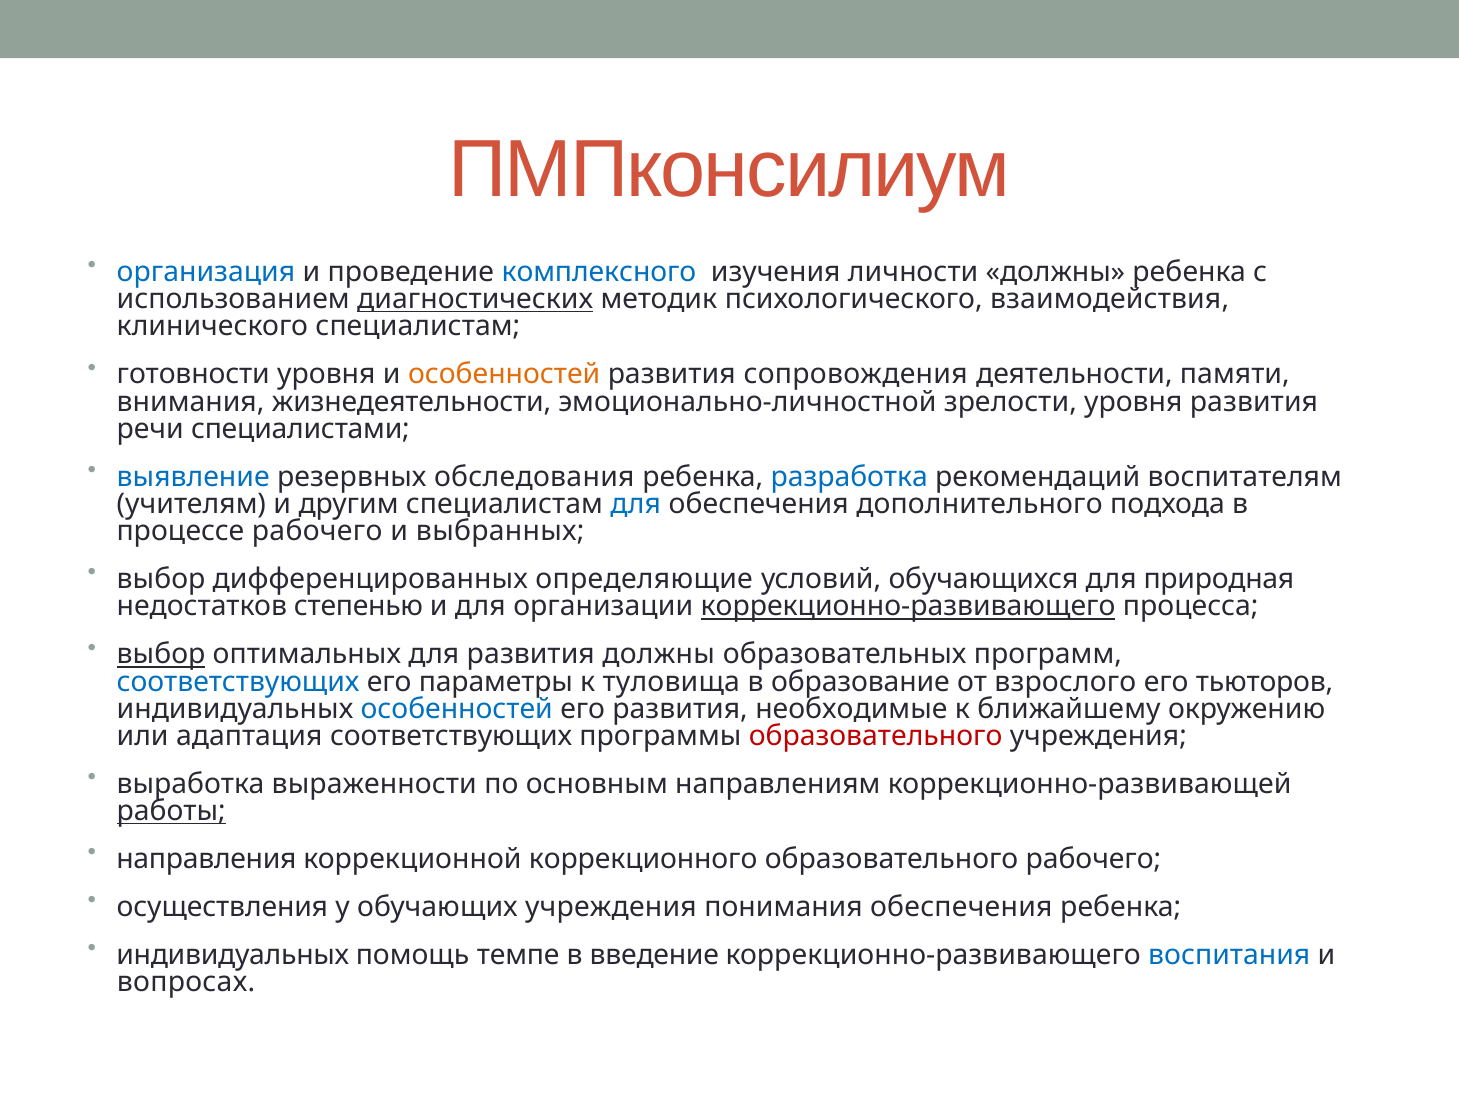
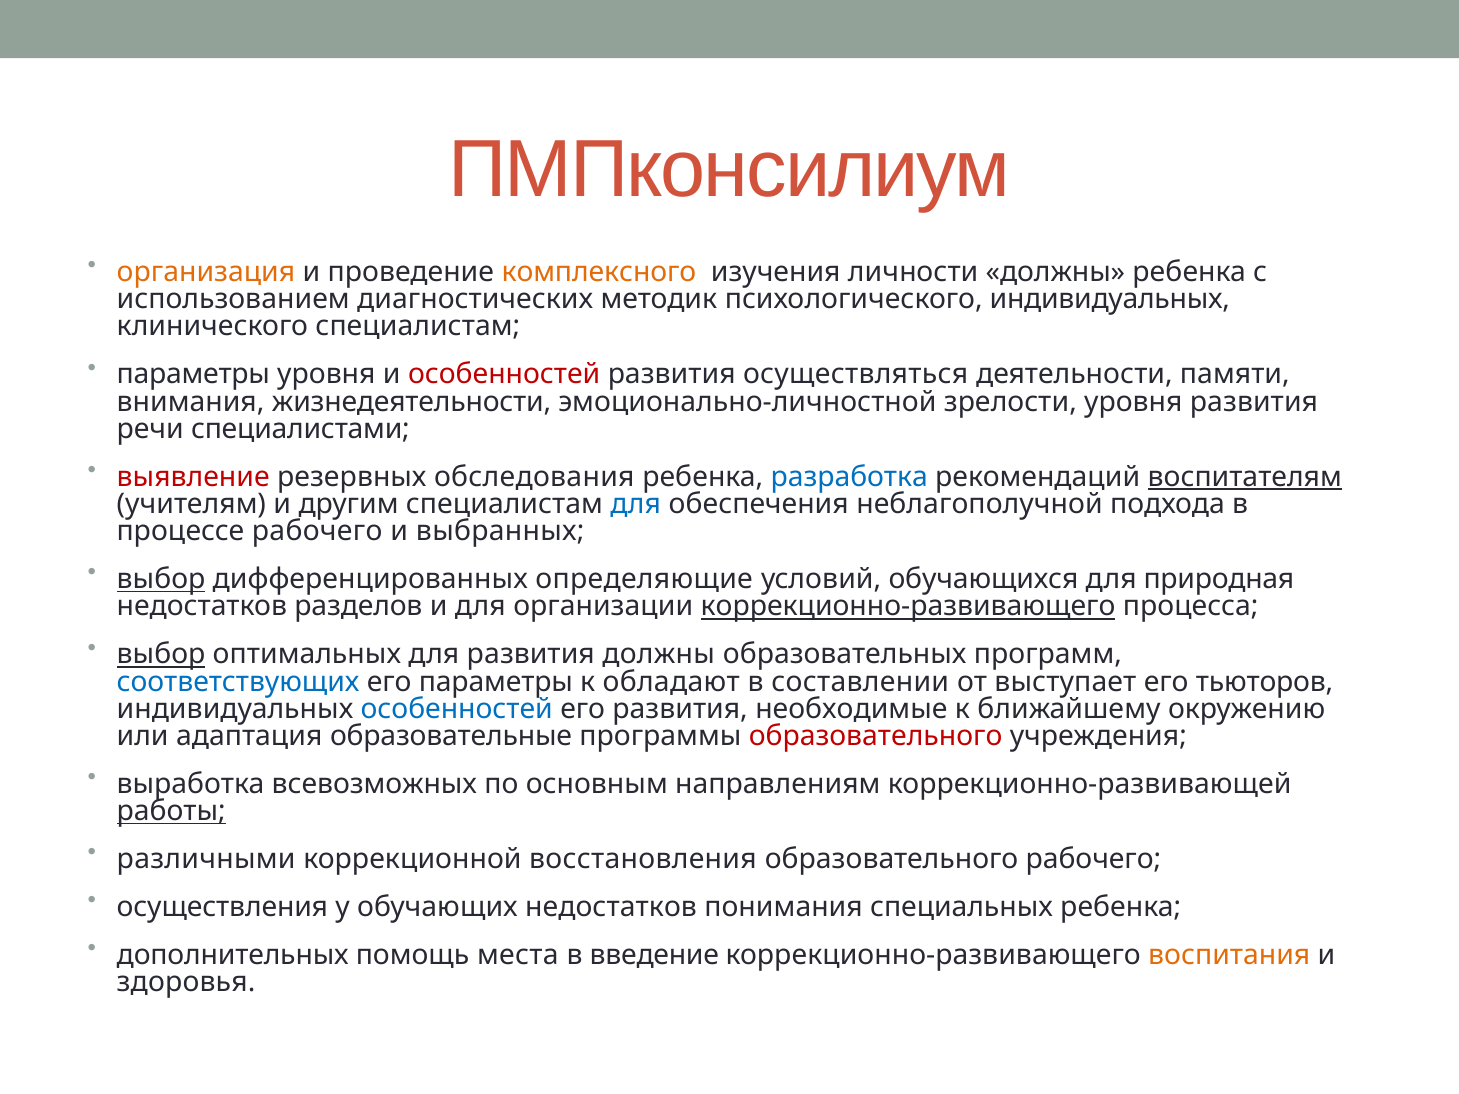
организация colour: blue -> orange (206, 272)
комплексного colour: blue -> orange (599, 272)
диагностических underline: present -> none (475, 299)
психологического взаимодействия: взаимодействия -> индивидуальных (1110, 299)
готовности: готовности -> параметры (193, 375)
особенностей colour: orange -> red (504, 375)
сопровождения: сопровождения -> осуществляться (856, 375)
выявление colour: blue -> red (193, 477)
воспитателям underline: none -> present (1245, 477)
дополнительного: дополнительного -> неблагополучной (980, 504)
выбор underline: none -> present (161, 579)
степенью: степенью -> разделов (358, 607)
туловища: туловища -> обладают (671, 682)
образование: образование -> составлении (860, 682)
взрослого: взрослого -> выступает (1065, 682)
адаптация соответствующих: соответствующих -> образовательные (451, 736)
выраженности: выраженности -> всевозможных (374, 784)
направления: направления -> различными (206, 859)
коррекционного: коррекционного -> восстановления (643, 859)
обучающих учреждения: учреждения -> недостатков (611, 907)
понимания обеспечения: обеспечения -> специальных (961, 907)
индивидуальных: индивидуальных -> дополнительных (233, 955)
темпе: темпе -> места (518, 955)
воспитания colour: blue -> orange (1229, 955)
вопросах: вопросах -> здоровья (186, 983)
